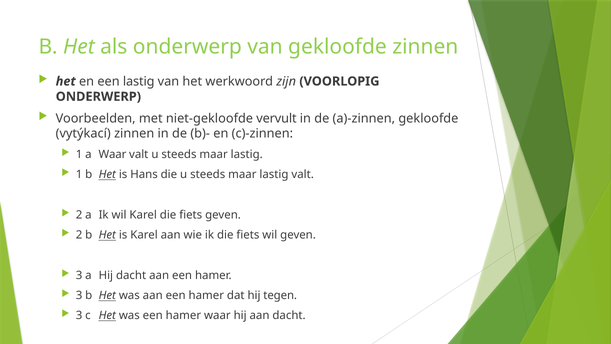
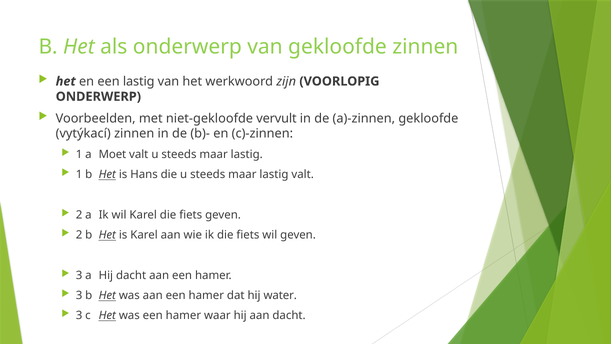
a Waar: Waar -> Moet (112, 154)
tegen: tegen -> water (280, 295)
